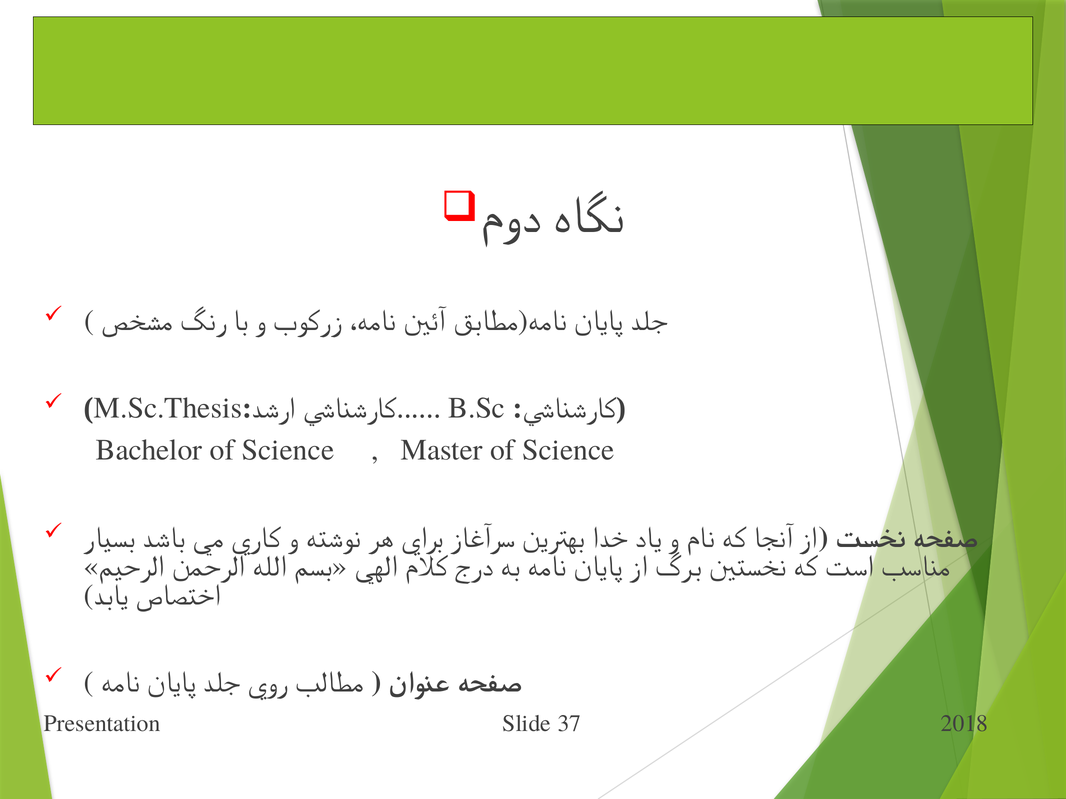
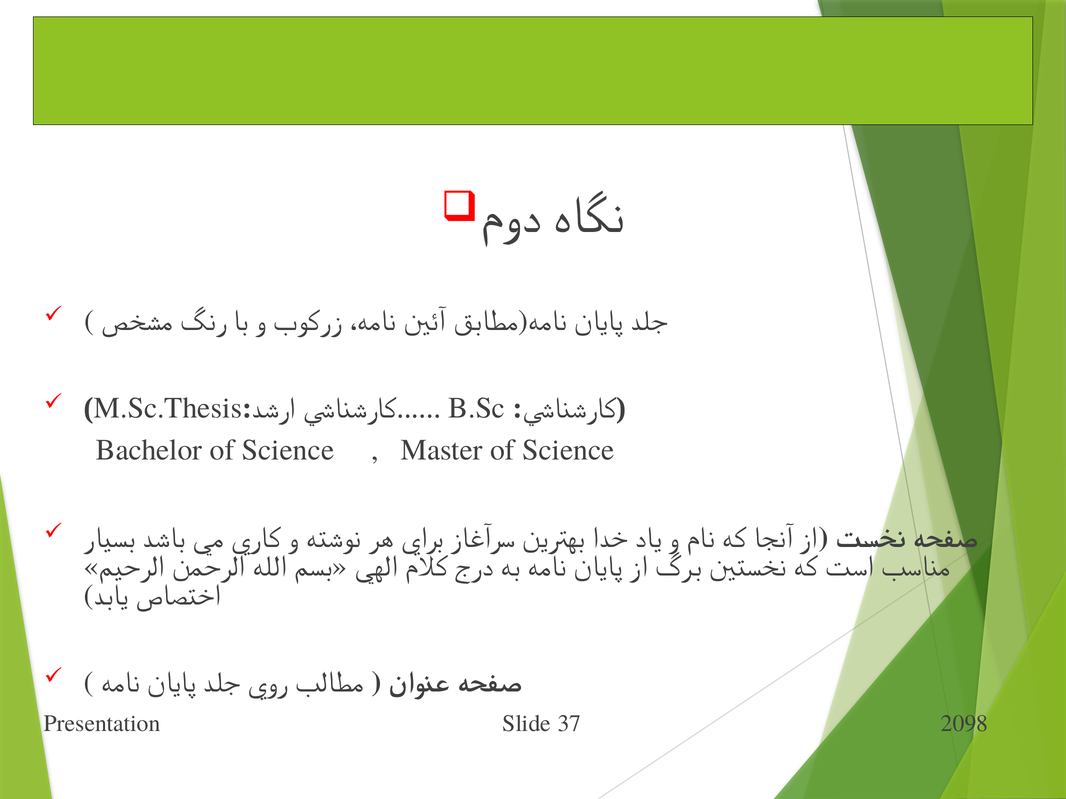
2018: 2018 -> 2098 (965, 724)
